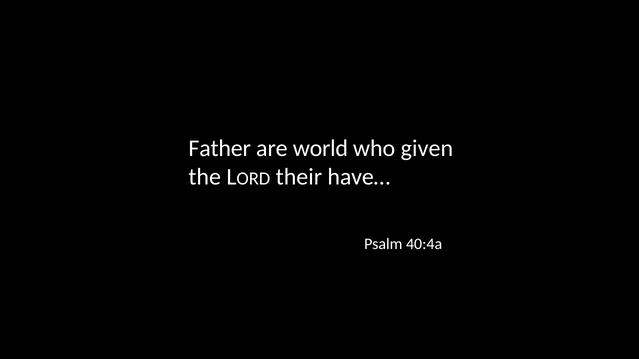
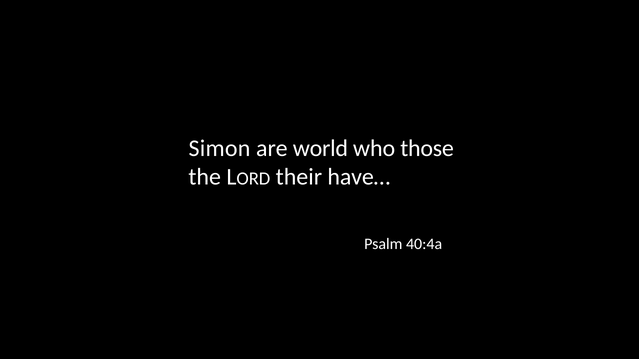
Father: Father -> Simon (219, 148)
given: given -> those (427, 148)
